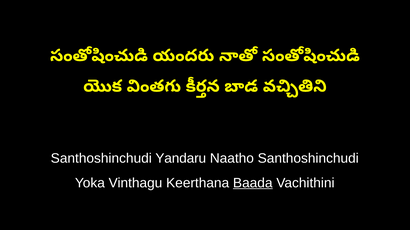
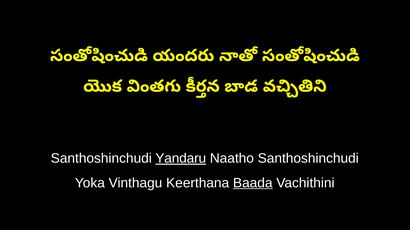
Yandaru underline: none -> present (181, 159)
